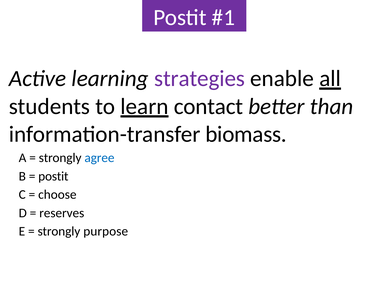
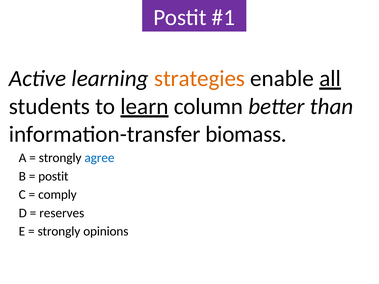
strategies colour: purple -> orange (200, 79)
contact: contact -> column (208, 106)
choose: choose -> comply (57, 195)
purpose: purpose -> opinions (106, 232)
